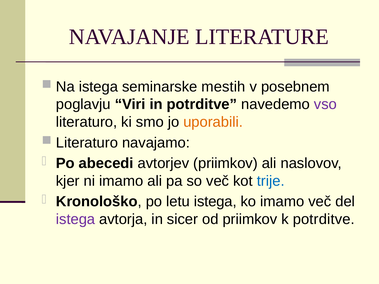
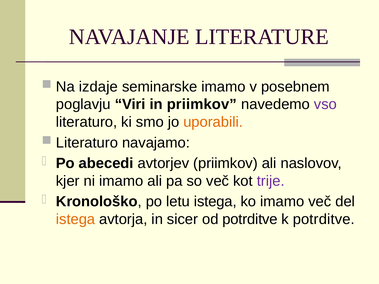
Na istega: istega -> izdaje (98, 87)
seminarske mestih: mestih -> imamo (223, 87)
in potrditve: potrditve -> priimkov (202, 104)
trije colour: blue -> purple (271, 181)
istega colour: purple -> orange (76, 219)
od priimkov: priimkov -> potrditve (250, 219)
